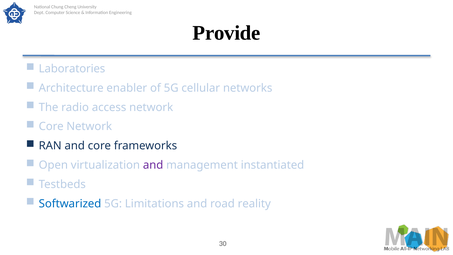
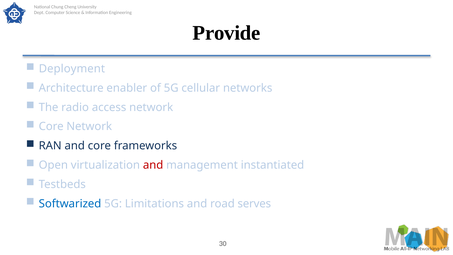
Laboratories: Laboratories -> Deployment (72, 69)
and colour: purple -> red (153, 165)
reality: reality -> serves (254, 203)
